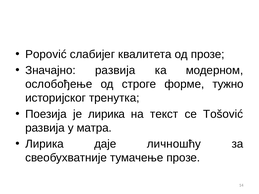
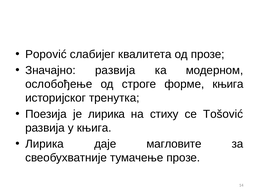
форме тужно: тужно -> књига (228, 84)
текст: текст -> стиху (164, 114)
у матра: матра -> књига (94, 128)
личношћу: личношћу -> магловите (174, 144)
